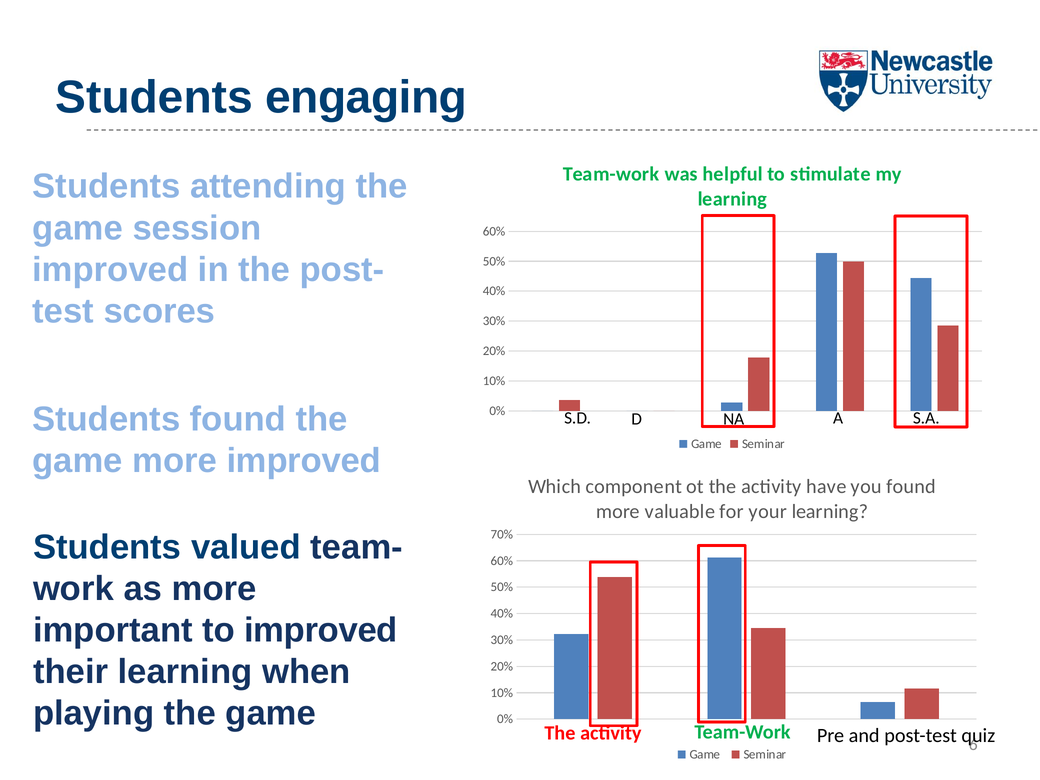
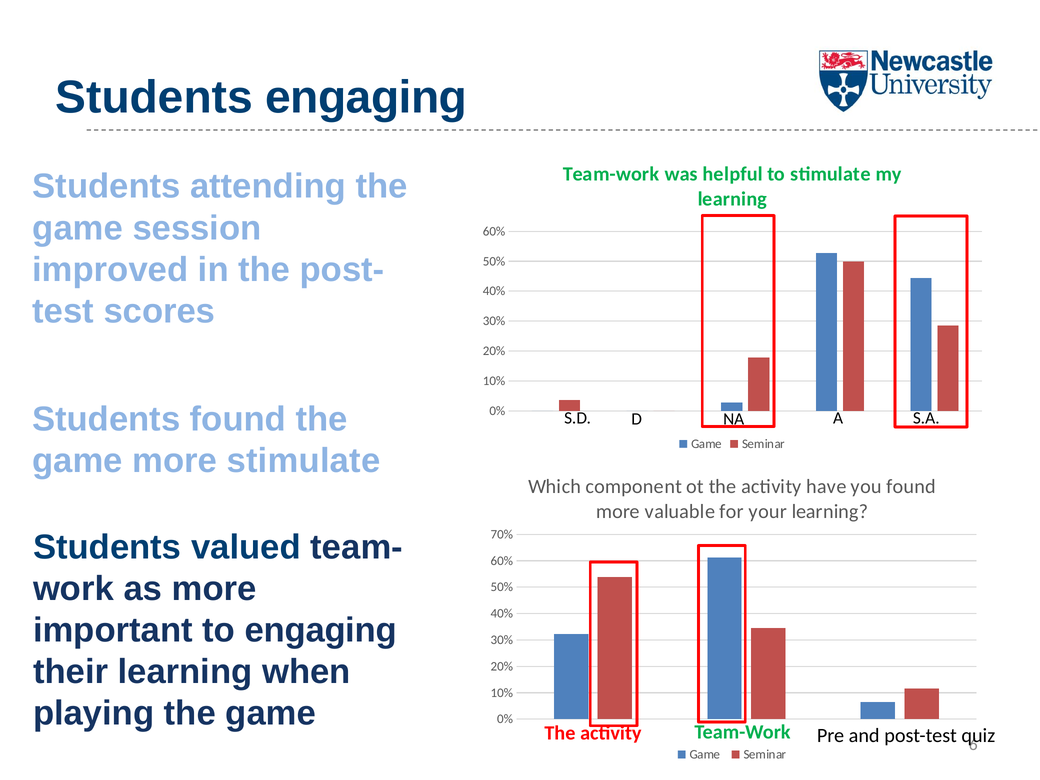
more improved: improved -> stimulate (303, 461)
to improved: improved -> engaging (321, 630)
